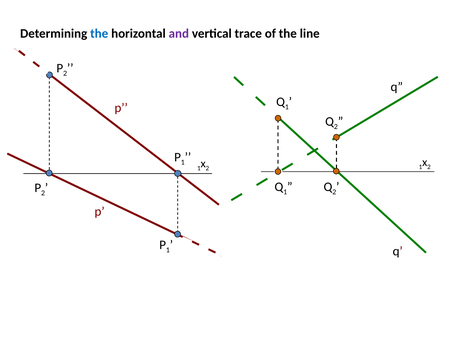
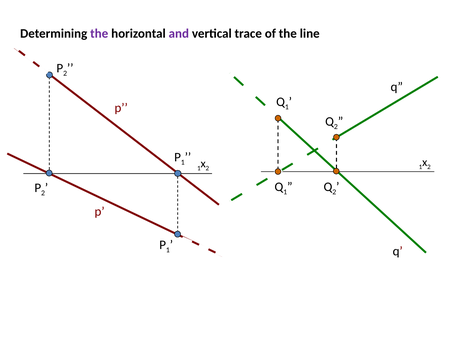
the colour: blue -> purple (99, 33)
